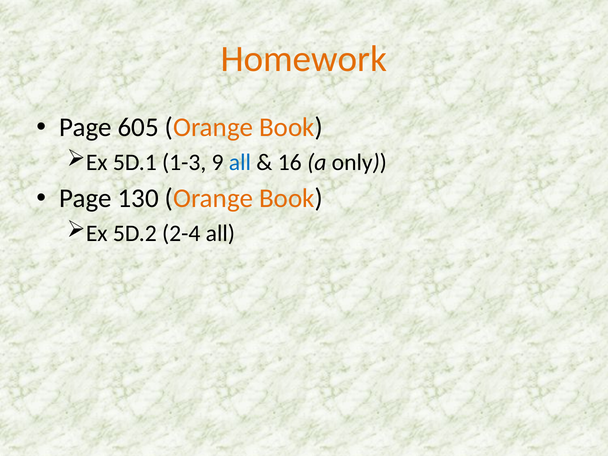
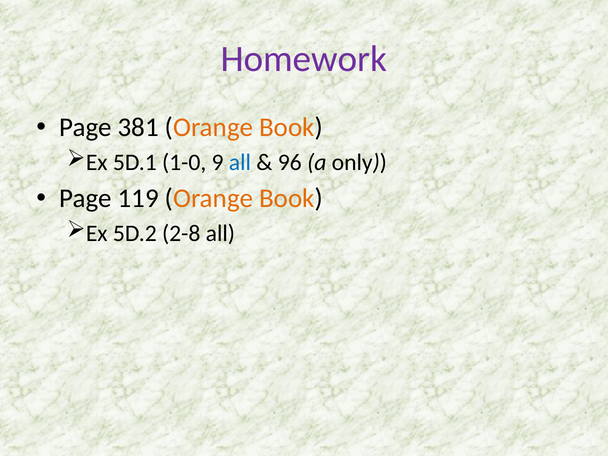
Homework colour: orange -> purple (304, 59)
605: 605 -> 381 (138, 128)
1-3: 1-3 -> 1-0 (184, 162)
16: 16 -> 96 (290, 162)
130: 130 -> 119 (138, 199)
2-4: 2-4 -> 2-8 (181, 233)
